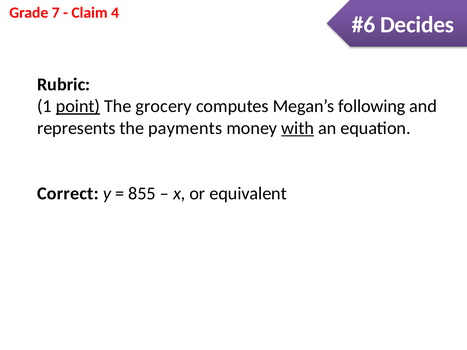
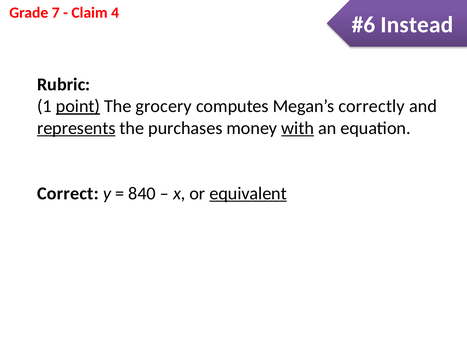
Decides: Decides -> Instead (417, 25)
following: following -> correctly (372, 106)
represents underline: none -> present (76, 128)
payments: payments -> purchases (185, 128)
855: 855 -> 840 (142, 194)
equivalent underline: none -> present (248, 194)
